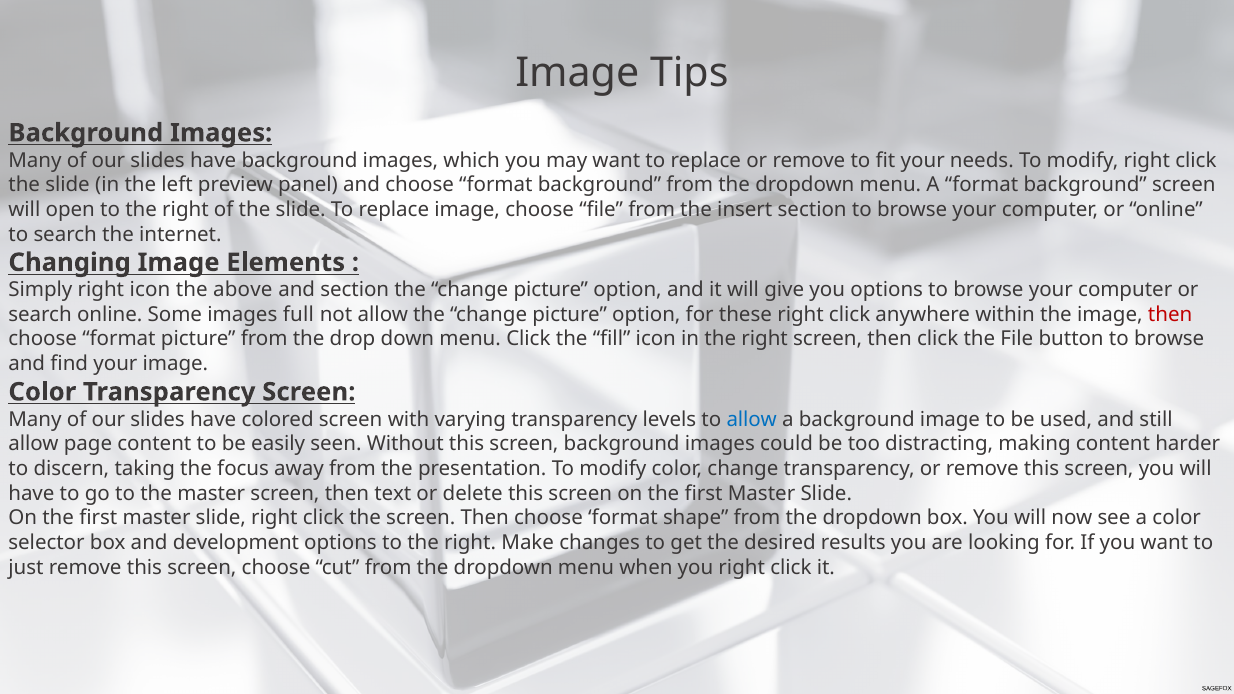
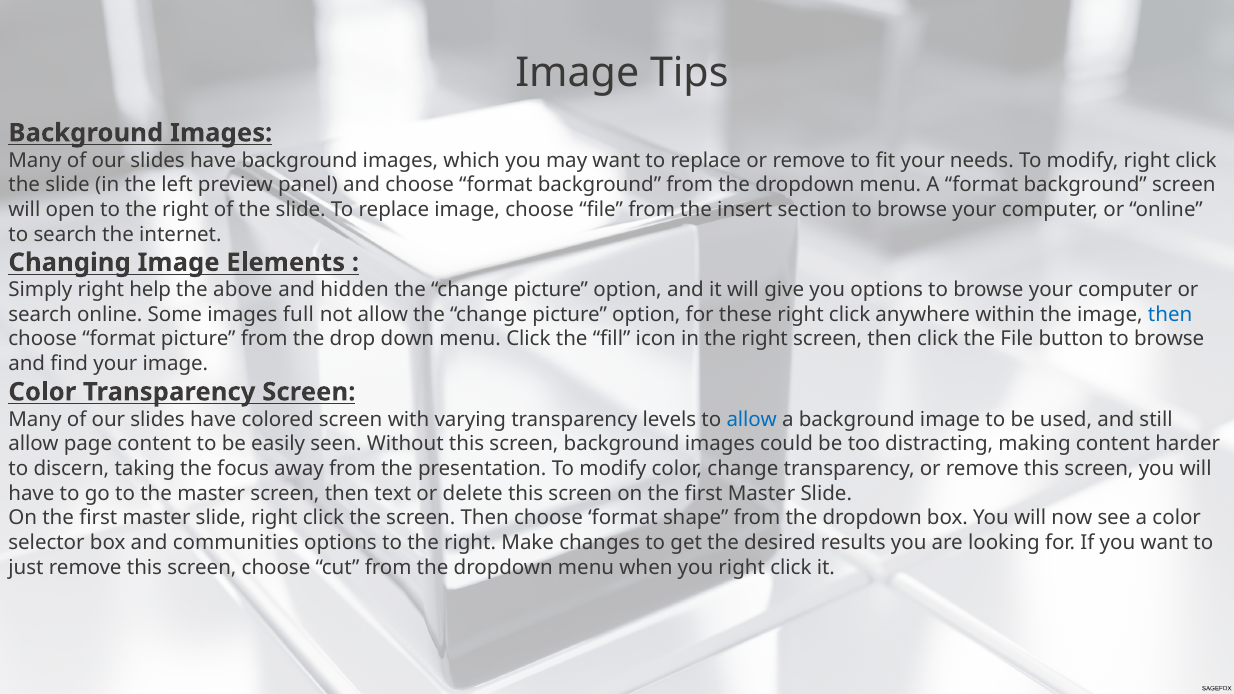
right icon: icon -> help (150, 290)
and section: section -> hidden (355, 290)
then colour: red -> blue (1170, 315)
development: development -> communities (236, 543)
